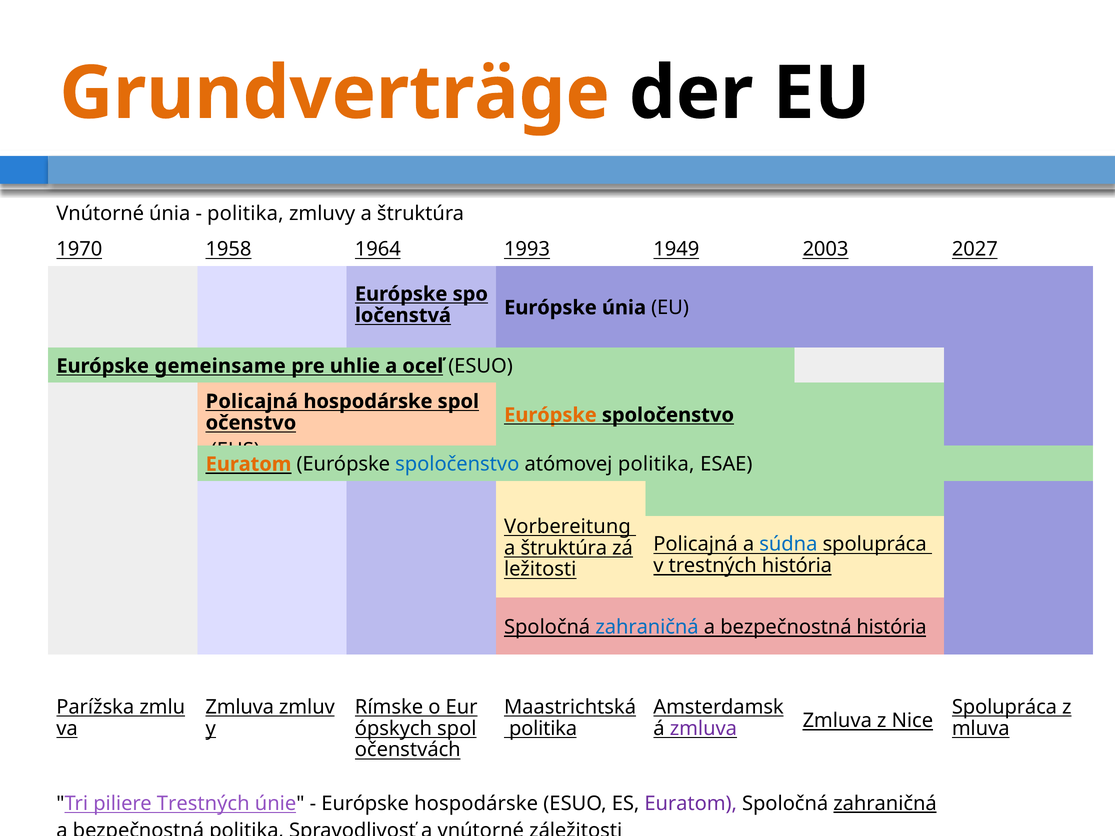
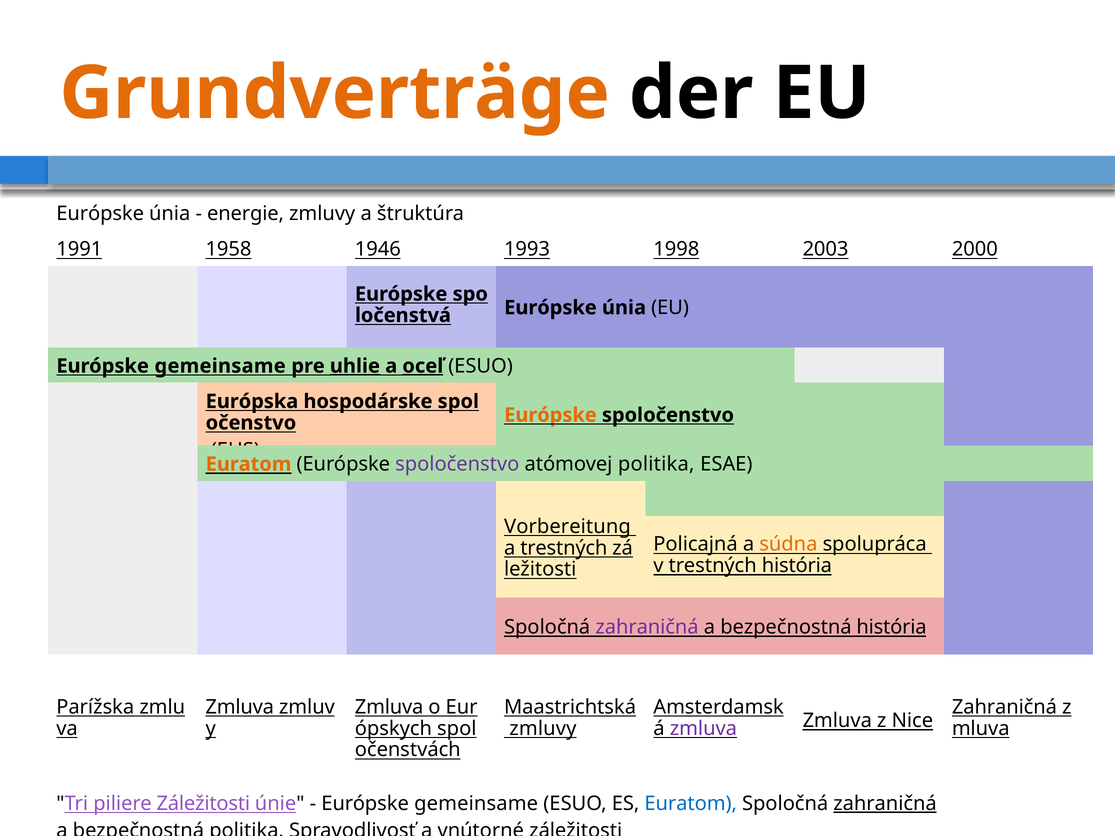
Vnútorné: Vnútorné -> Európske (100, 214)
politika: politika -> energie (246, 214)
1970: 1970 -> 1991 (79, 249)
1964: 1964 -> 1946 (378, 249)
1949: 1949 -> 1998 (676, 249)
2027: 2027 -> 2000 (975, 249)
uhlie underline: none -> present (355, 366)
oceľ underline: none -> present (423, 366)
Policajná: Policajná -> Európska (252, 402)
spoločenstvo colour: blue -> purple (457, 464)
súdna colour: blue -> orange (788, 544)
štruktúra: štruktúra -> trestných (564, 548)
zahraničná colour: blue -> purple (647, 627)
Rímske: Rímske -> Zmluva (389, 707)
Spolupráca: Spolupráca -> Zahraničná (1004, 707)
politika: politika -> zmluvy (543, 729)
piliere Trestných: Trestných -> Záležitosti (203, 804)
hospodárske: hospodárske -> gemeinsame (476, 804)
Euratom colour: purple -> blue (691, 804)
